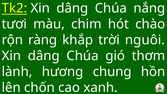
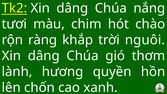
chung: chung -> quyền (112, 72)
